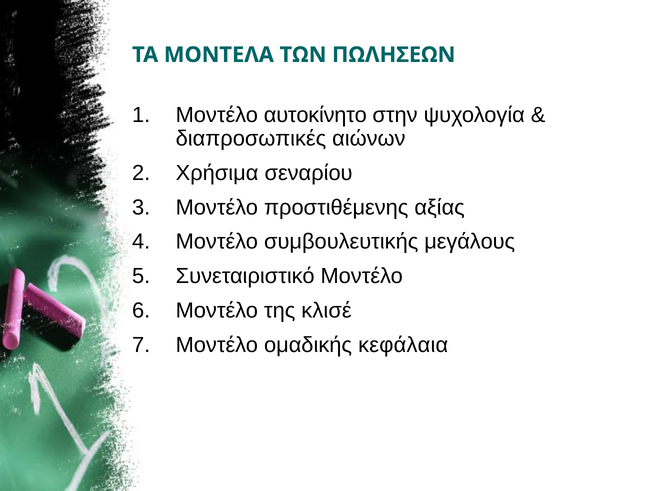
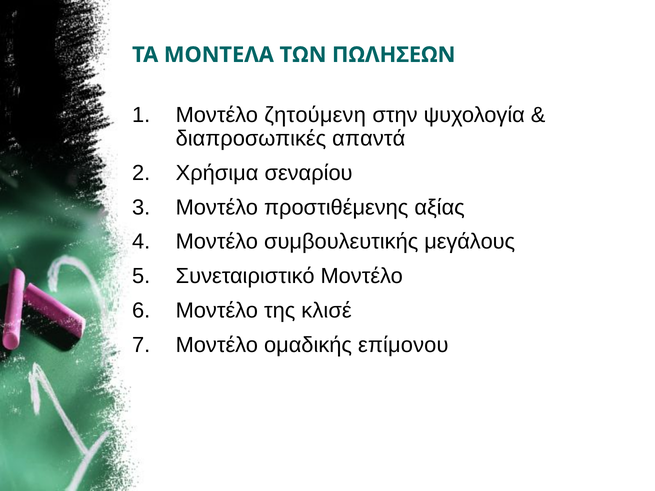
αυτοκίνητο: αυτοκίνητο -> ζητούμενη (315, 115)
αιώνων: αιώνων -> απαντά (369, 138)
κεφάλαια: κεφάλαια -> επίμονου (403, 345)
